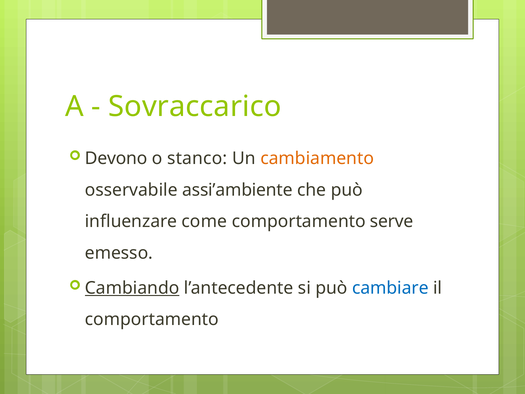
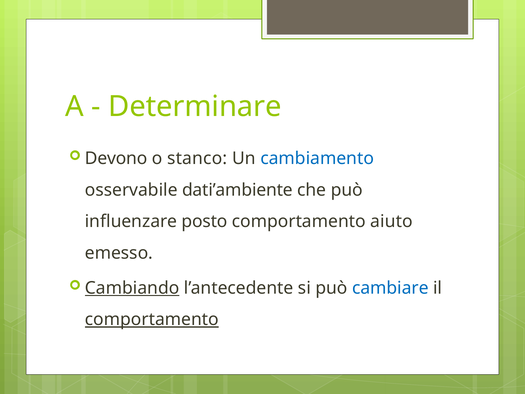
Sovraccarico: Sovraccarico -> Determinare (195, 107)
cambiamento colour: orange -> blue (317, 158)
assi’ambiente: assi’ambiente -> dati’ambiente (237, 190)
come: come -> posto (204, 221)
serve: serve -> aiuto (392, 221)
comportamento underline: none -> present (152, 319)
